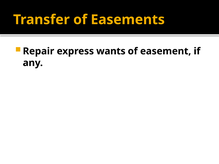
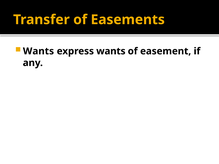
Repair: Repair -> Wants (38, 51)
